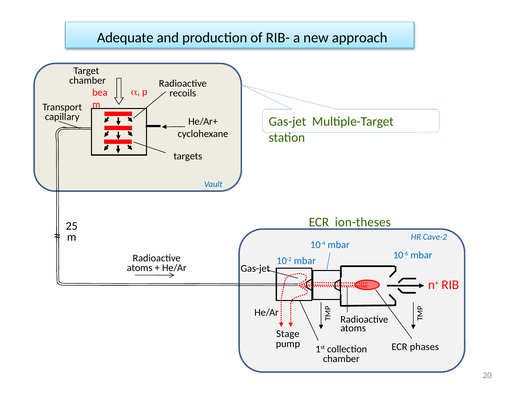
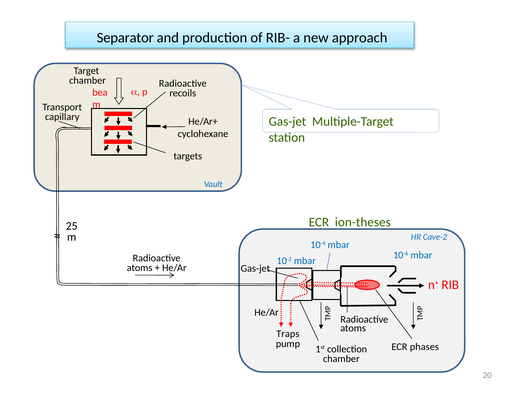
Adequate: Adequate -> Separator (125, 38)
Stage: Stage -> Traps (288, 333)
